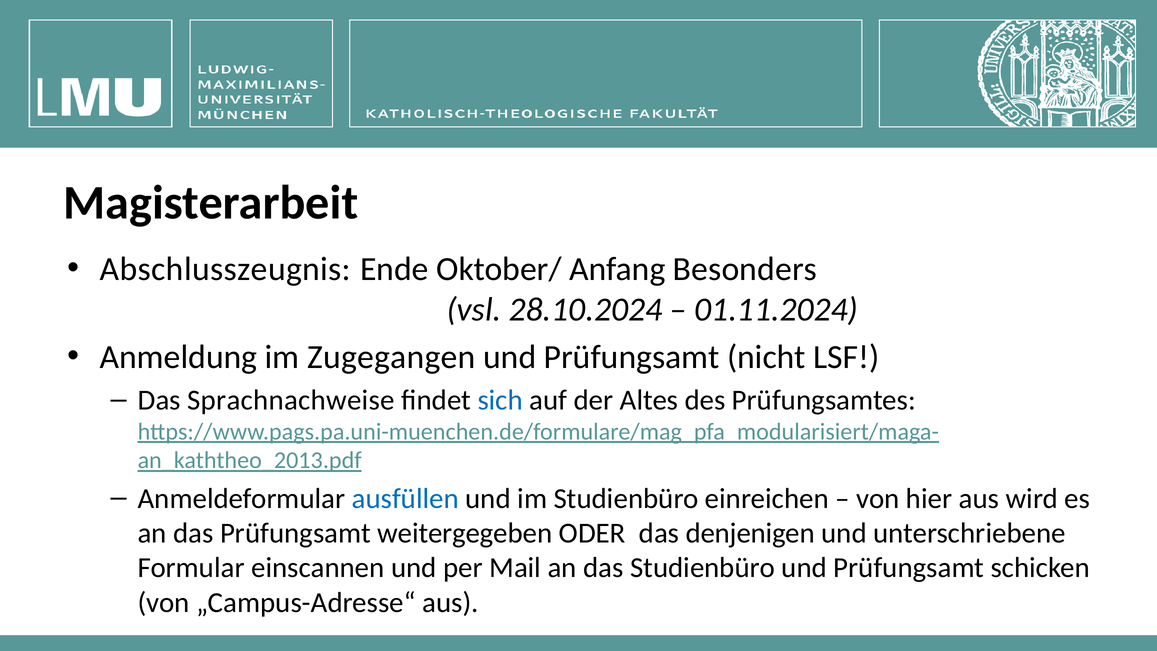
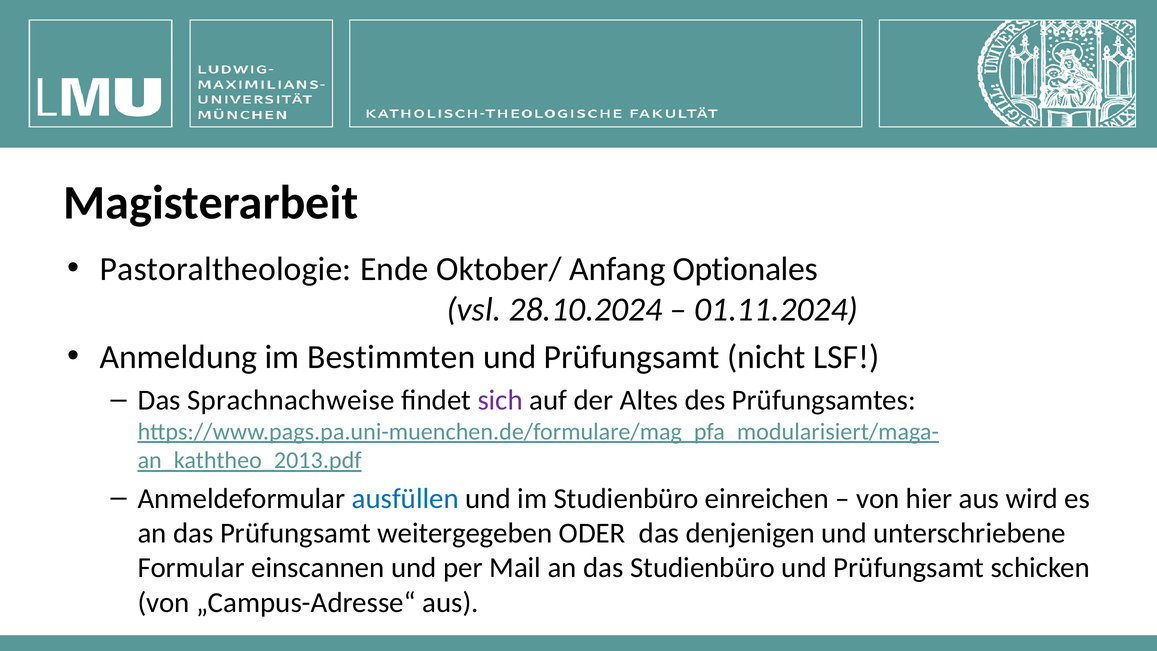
Abschlusszeugnis: Abschlusszeugnis -> Pastoraltheologie (226, 269)
Besonders: Besonders -> Optionales (745, 269)
Zugegangen: Zugegangen -> Bestimmten (391, 357)
sich colour: blue -> purple (500, 400)
